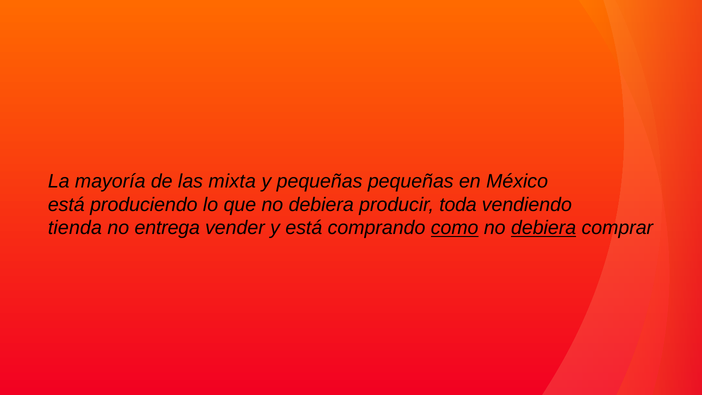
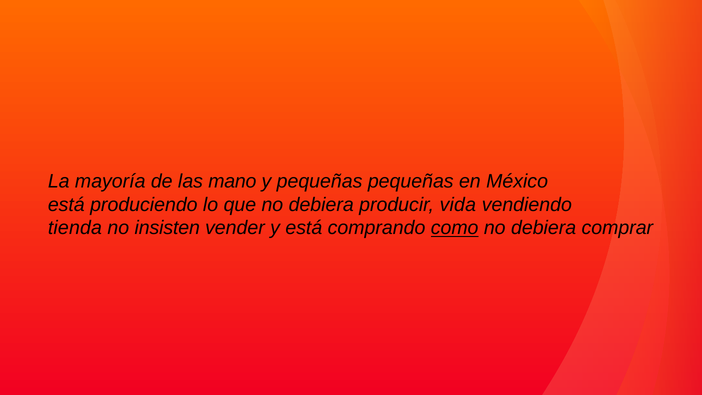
mixta: mixta -> mano (232, 181)
toda: toda -> vida (458, 205)
entrega: entrega -> insisten (167, 228)
debiera underline: present -> none (544, 228)
